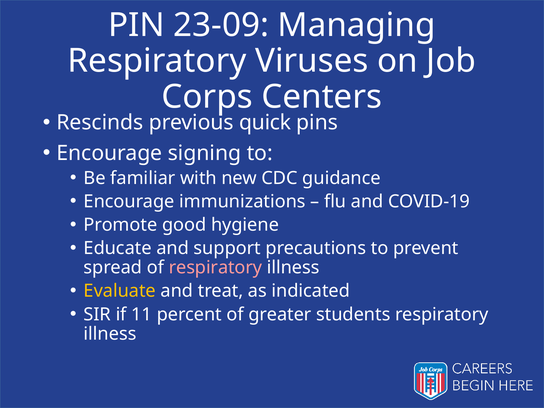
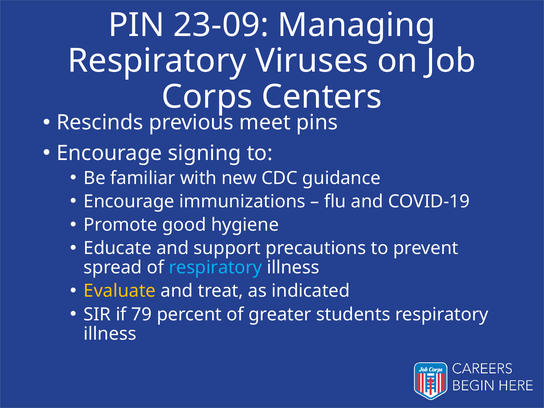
quick: quick -> meet (265, 123)
respiratory colour: pink -> light blue (215, 268)
11: 11 -> 79 (142, 314)
